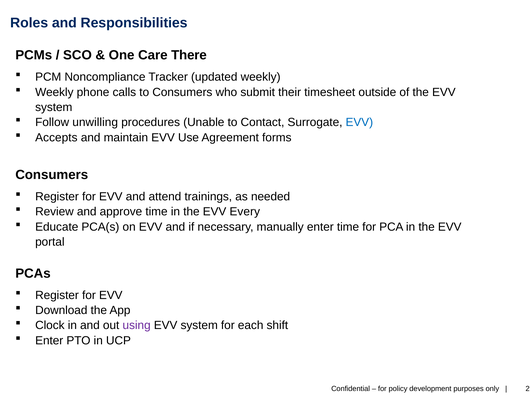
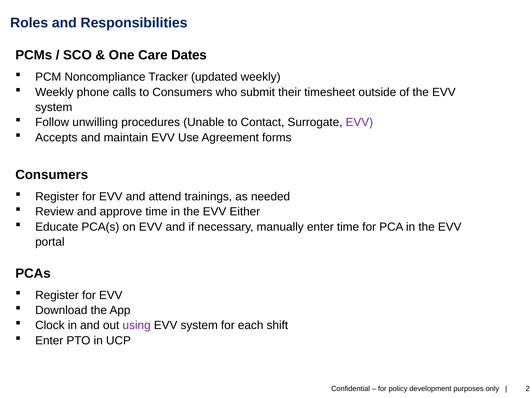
There: There -> Dates (189, 55)
EVV colour: blue -> purple (359, 122)
Every: Every -> Either (245, 211)
